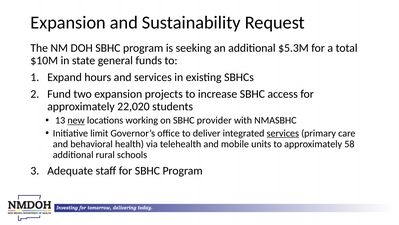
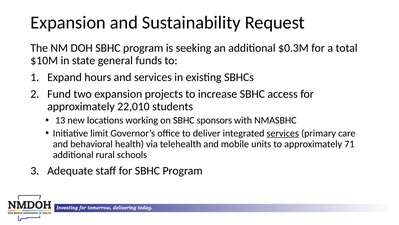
$5.3M: $5.3M -> $0.3M (293, 48)
22,020: 22,020 -> 22,010 (133, 106)
new underline: present -> none (76, 120)
provider: provider -> sponsors (214, 120)
58: 58 -> 71 (349, 144)
